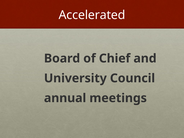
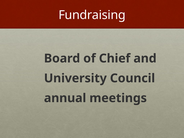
Accelerated: Accelerated -> Fundraising (92, 15)
